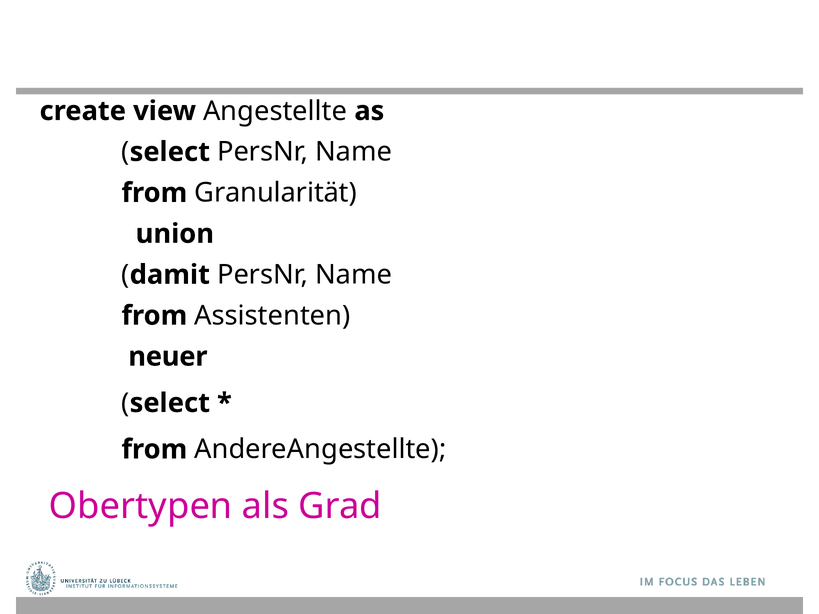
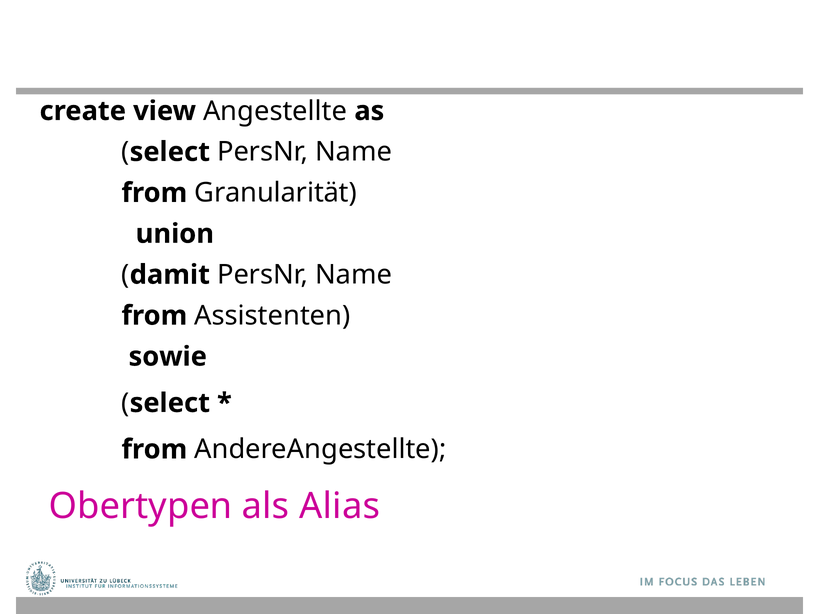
neuer: neuer -> sowie (168, 357)
Grad: Grad -> Alias (340, 507)
